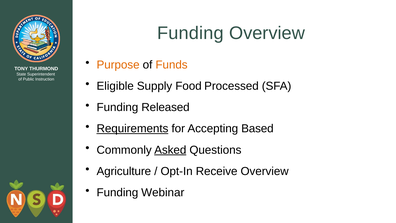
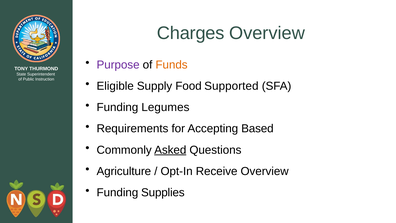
Funding: Funding -> Charges (191, 33)
Purpose colour: orange -> purple (118, 65)
Processed: Processed -> Supported (231, 86)
Released: Released -> Legumes (165, 107)
Requirements underline: present -> none (132, 128)
Webinar: Webinar -> Supplies (163, 192)
